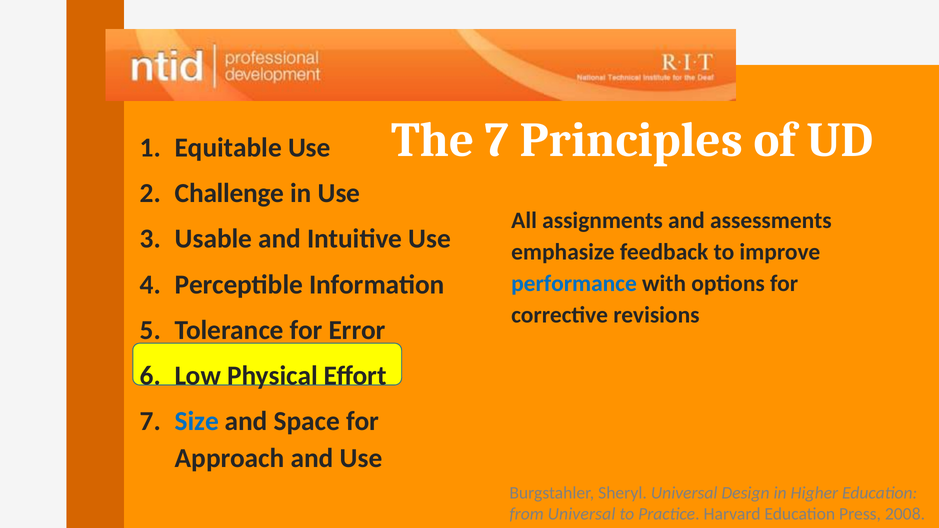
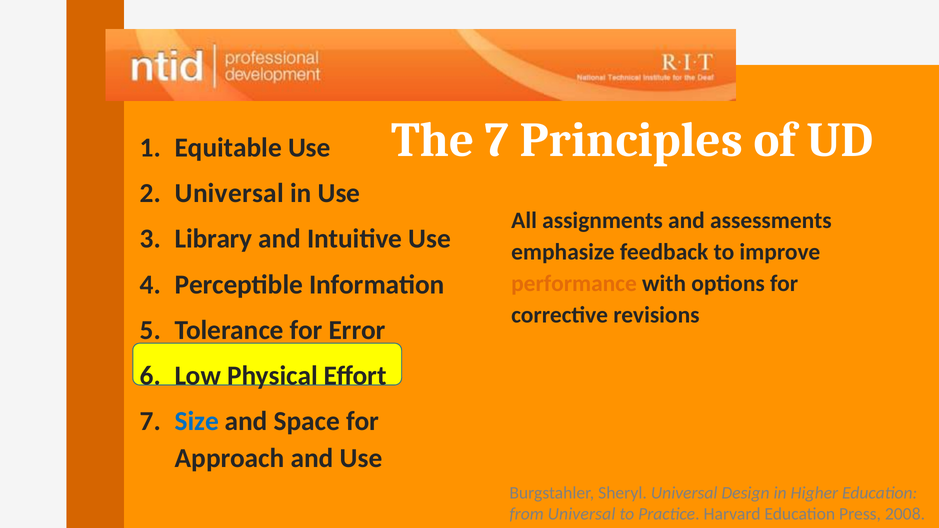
Challenge: Challenge -> Universal (229, 193)
Usable: Usable -> Library (214, 239)
performance colour: blue -> orange (574, 284)
